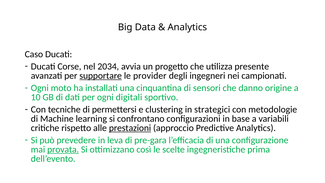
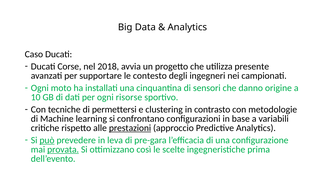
2034: 2034 -> 2018 (108, 66)
supportare underline: present -> none (101, 76)
provider: provider -> contesto (150, 76)
digitali: digitali -> risorse (129, 97)
strategici: strategici -> contrasto (212, 109)
può underline: none -> present (47, 140)
